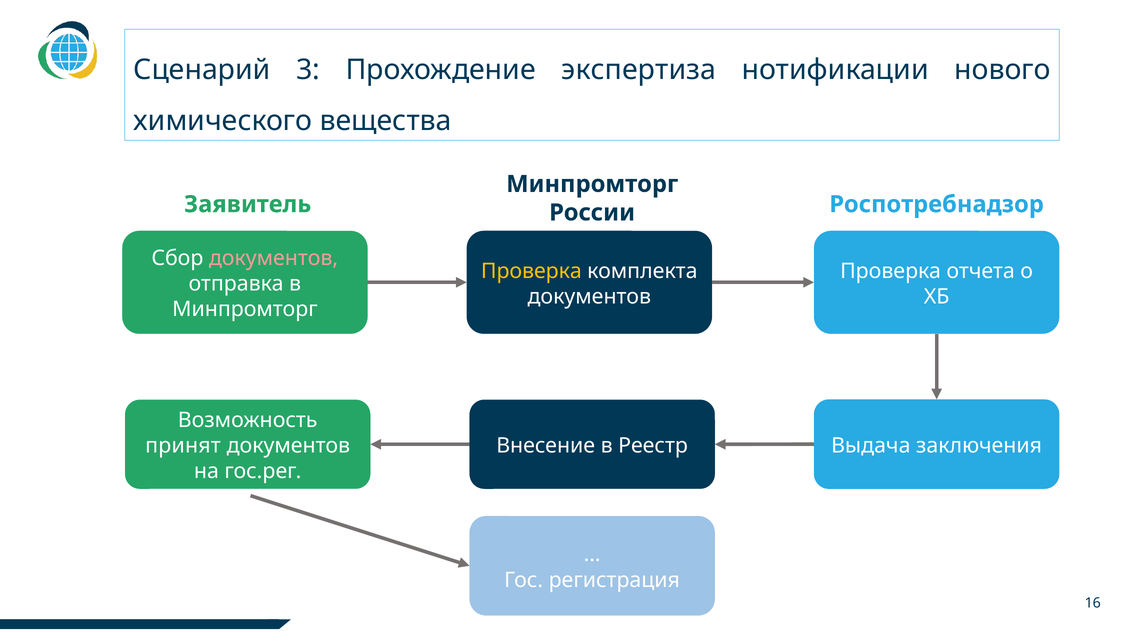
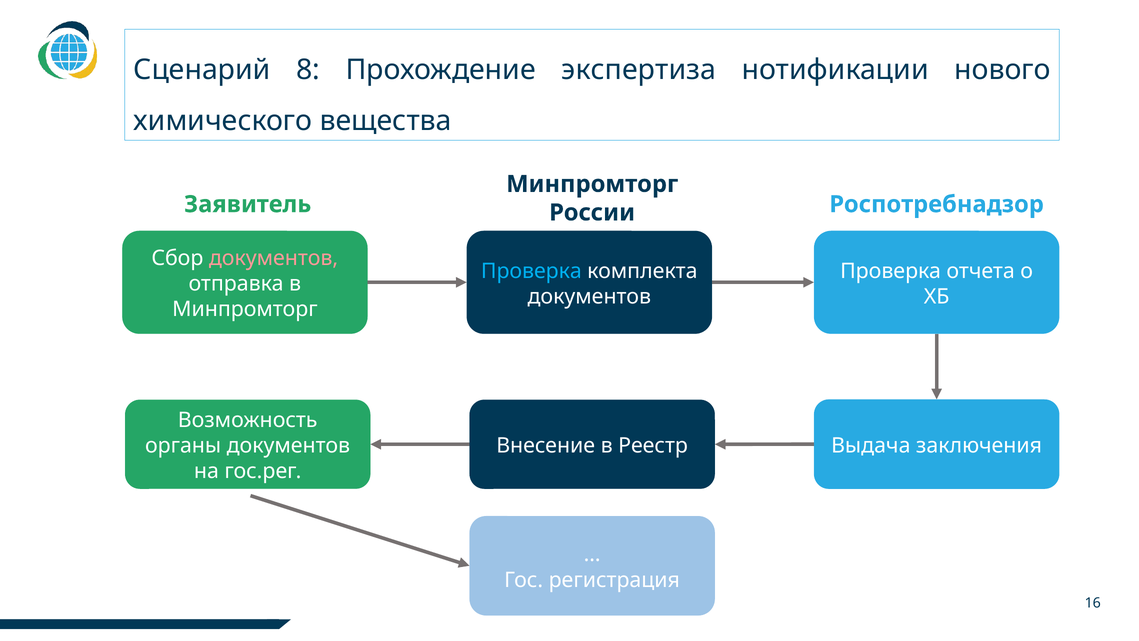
3: 3 -> 8 (308, 70)
Проверка colour: yellow -> light blue (531, 271)
принят: принят -> органы (183, 445)
